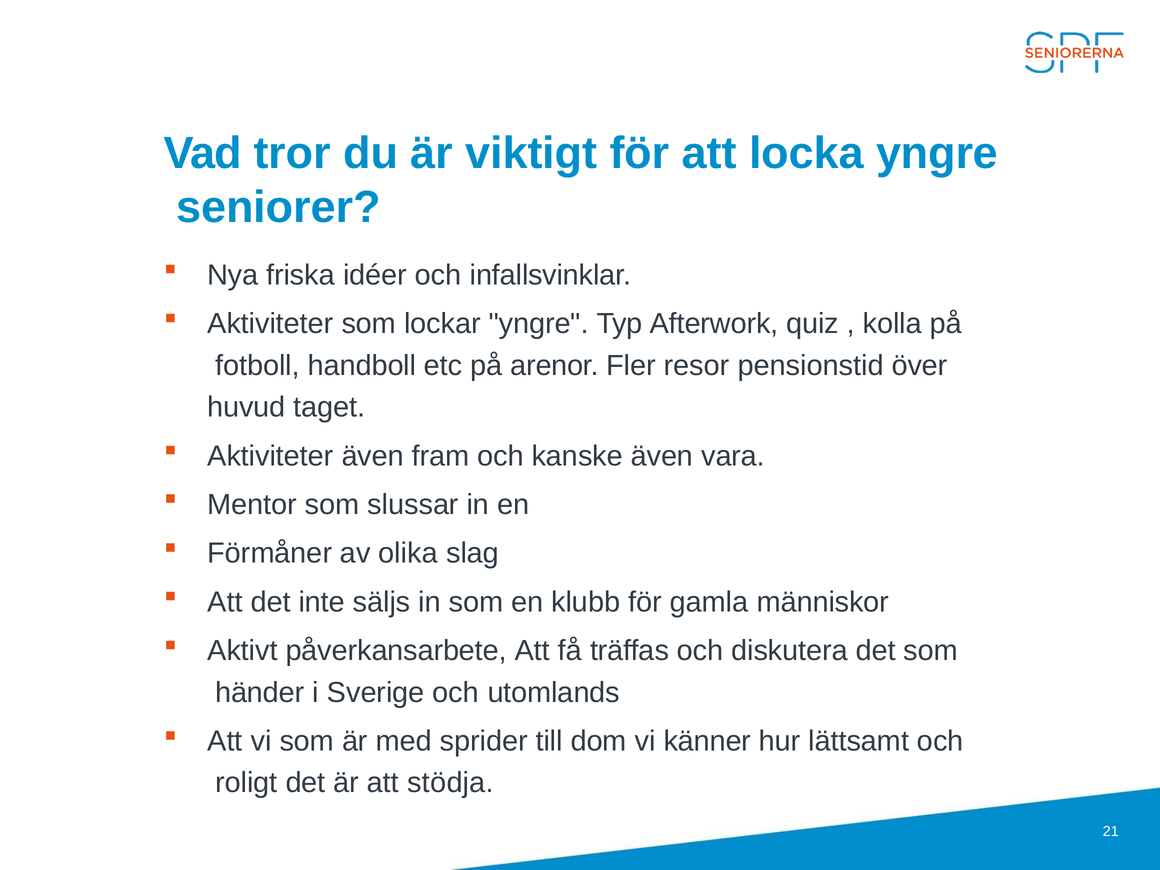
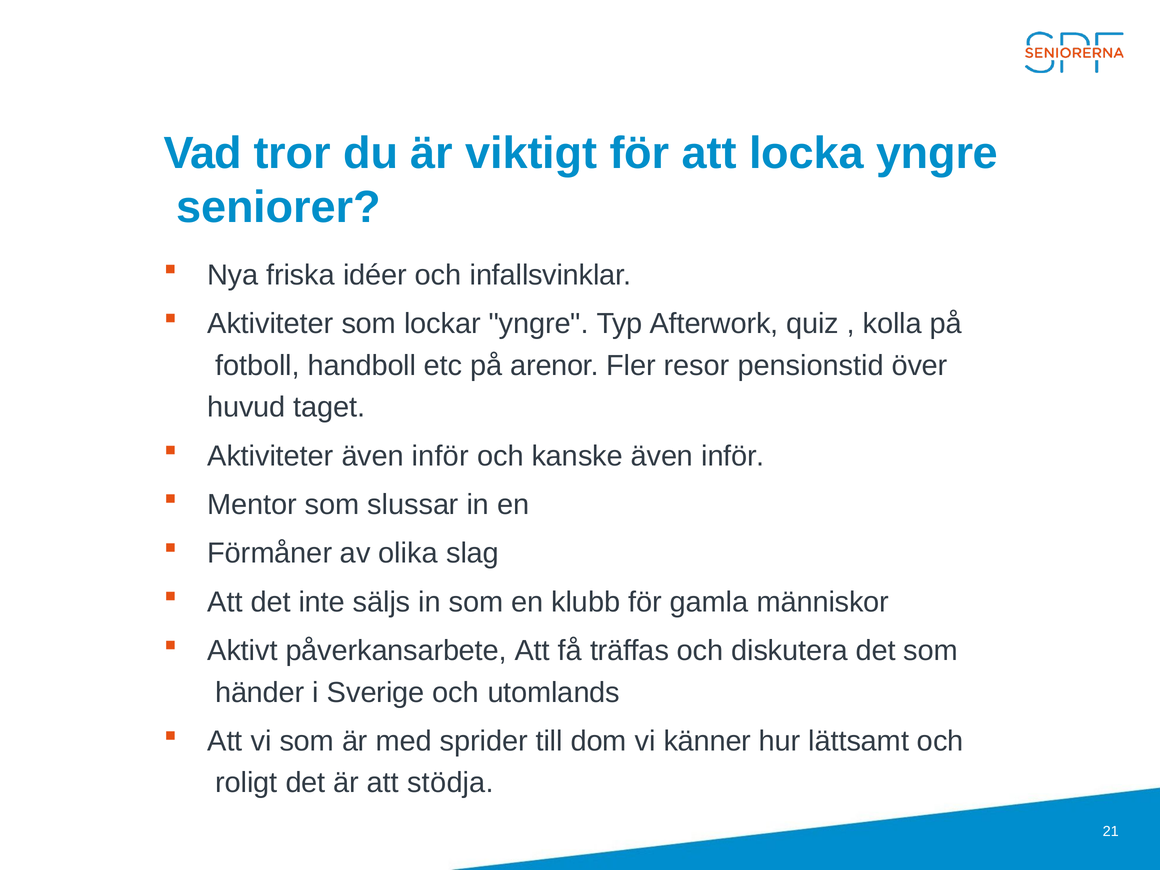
Aktiviteter även fram: fram -> inför (440, 456)
kanske även vara: vara -> inför (733, 456)
